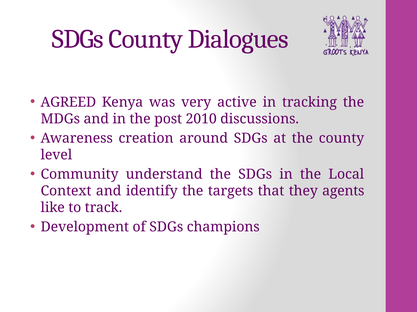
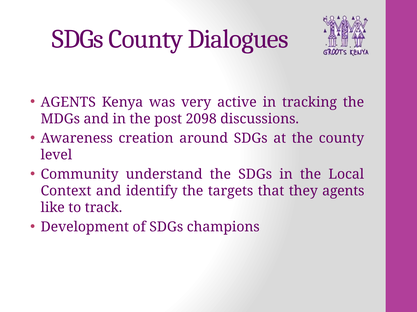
AGREED: AGREED -> AGENTS (68, 102)
2010: 2010 -> 2098 (201, 119)
